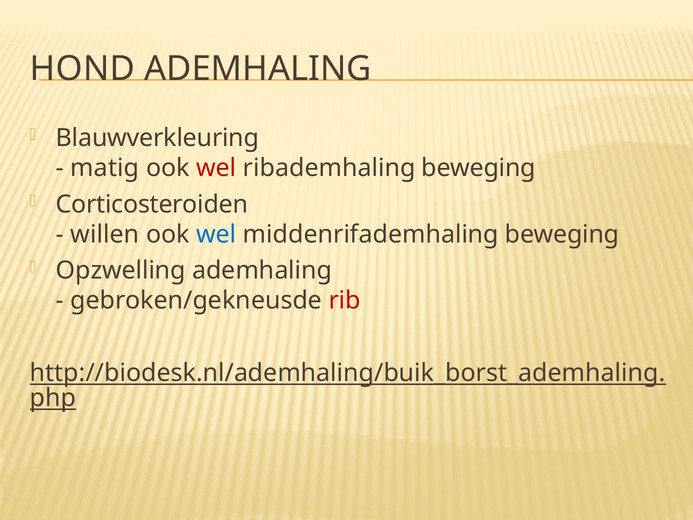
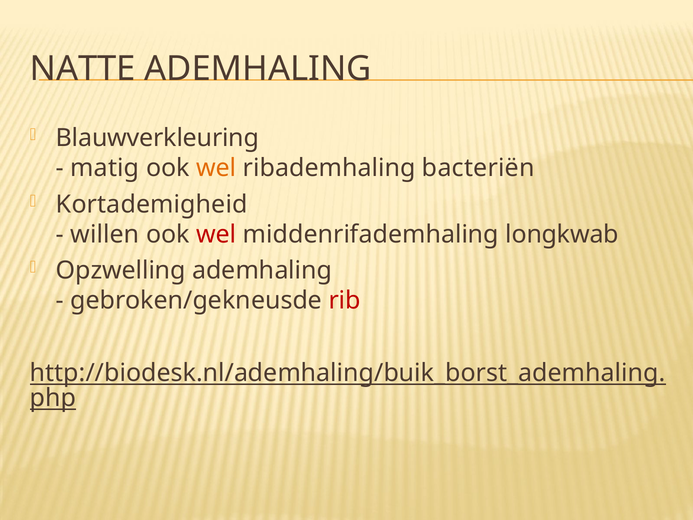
HOND: HOND -> NATTE (83, 69)
wel colour: red -> orange (216, 168)
ribademhaling beweging: beweging -> bacteriën (478, 168)
Corticosteroiden: Corticosteroiden -> Kortademigheid (152, 204)
wel colour: blue -> red (216, 234)
middenrifademhaling beweging: beweging -> longkwab (562, 234)
